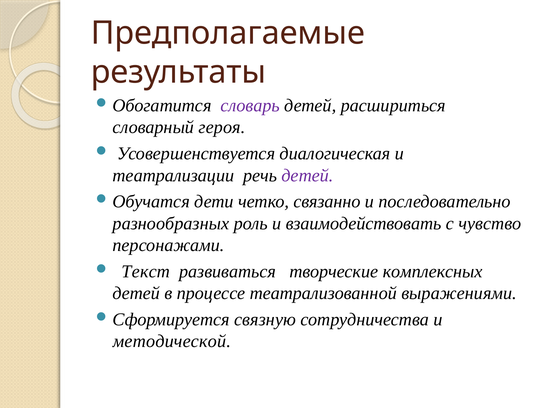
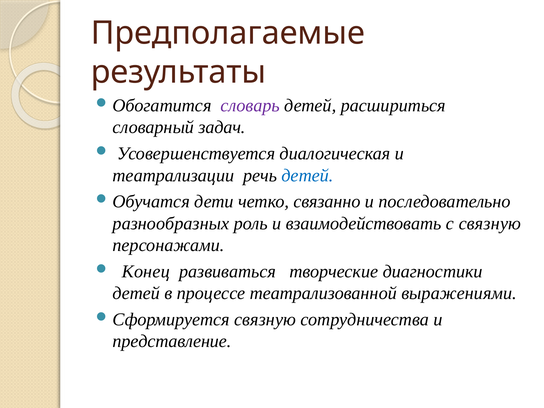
героя: героя -> задач (222, 127)
детей colour: purple -> blue (307, 175)
с чувство: чувство -> связную (490, 223)
Текст: Текст -> Конец (146, 271)
комплексных: комплексных -> диагностики (433, 271)
методической: методической -> представление (172, 341)
